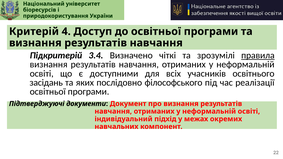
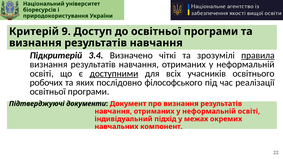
4: 4 -> 9 (66, 31)
доступними underline: none -> present (114, 74)
засідань: засідань -> робочих (46, 83)
